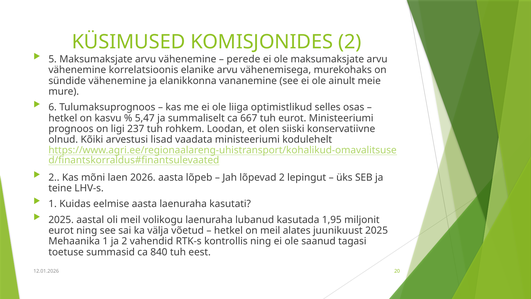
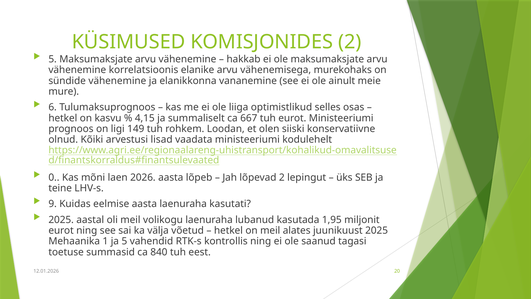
perede: perede -> hakkab (243, 59)
5,47: 5,47 -> 4,15 (145, 118)
237: 237 -> 149 (136, 129)
2: 2 -> 0 (54, 177)
1: 1 -> 9 (53, 204)
ja 2: 2 -> 5 (124, 241)
